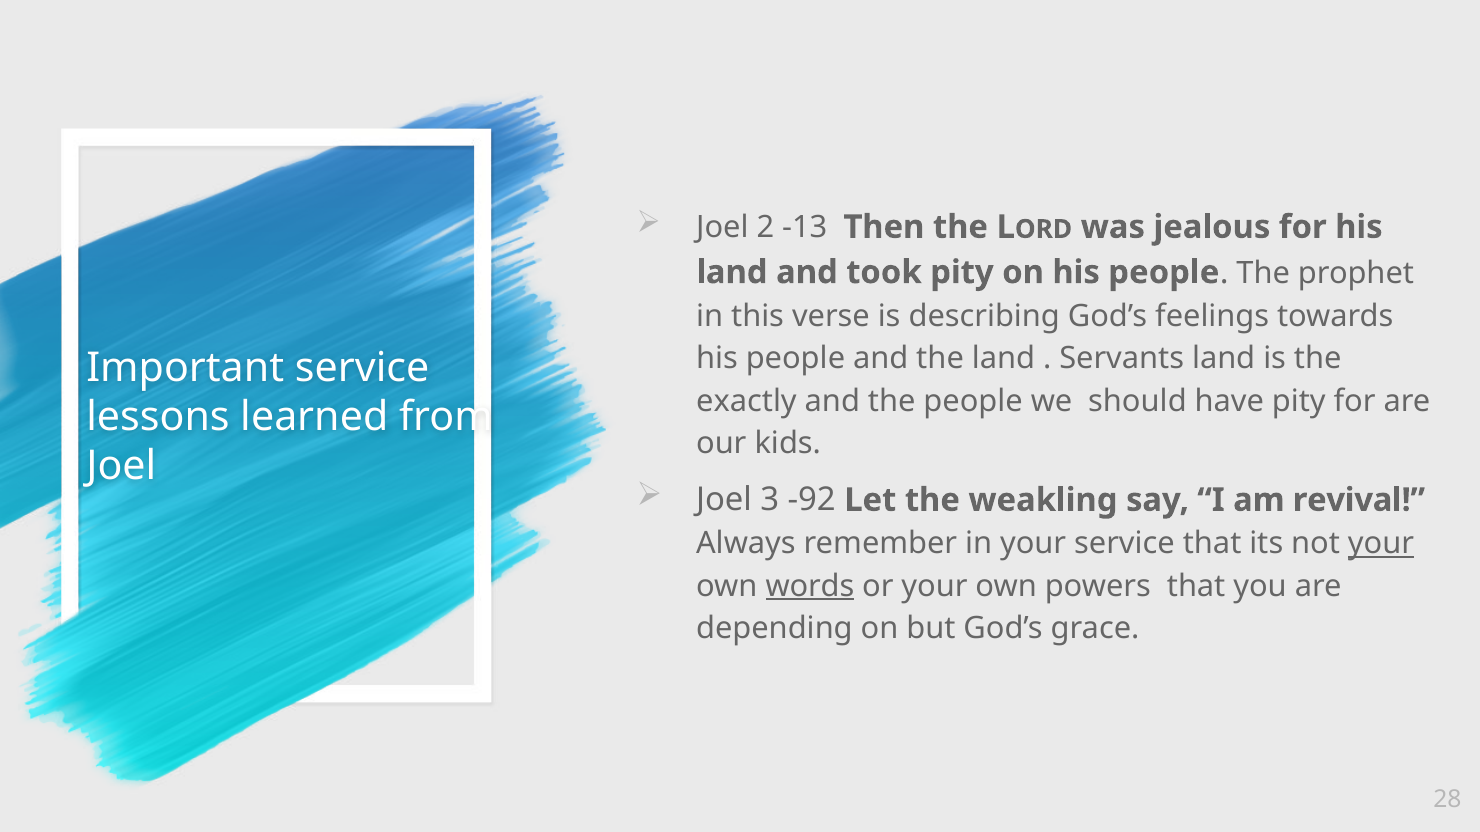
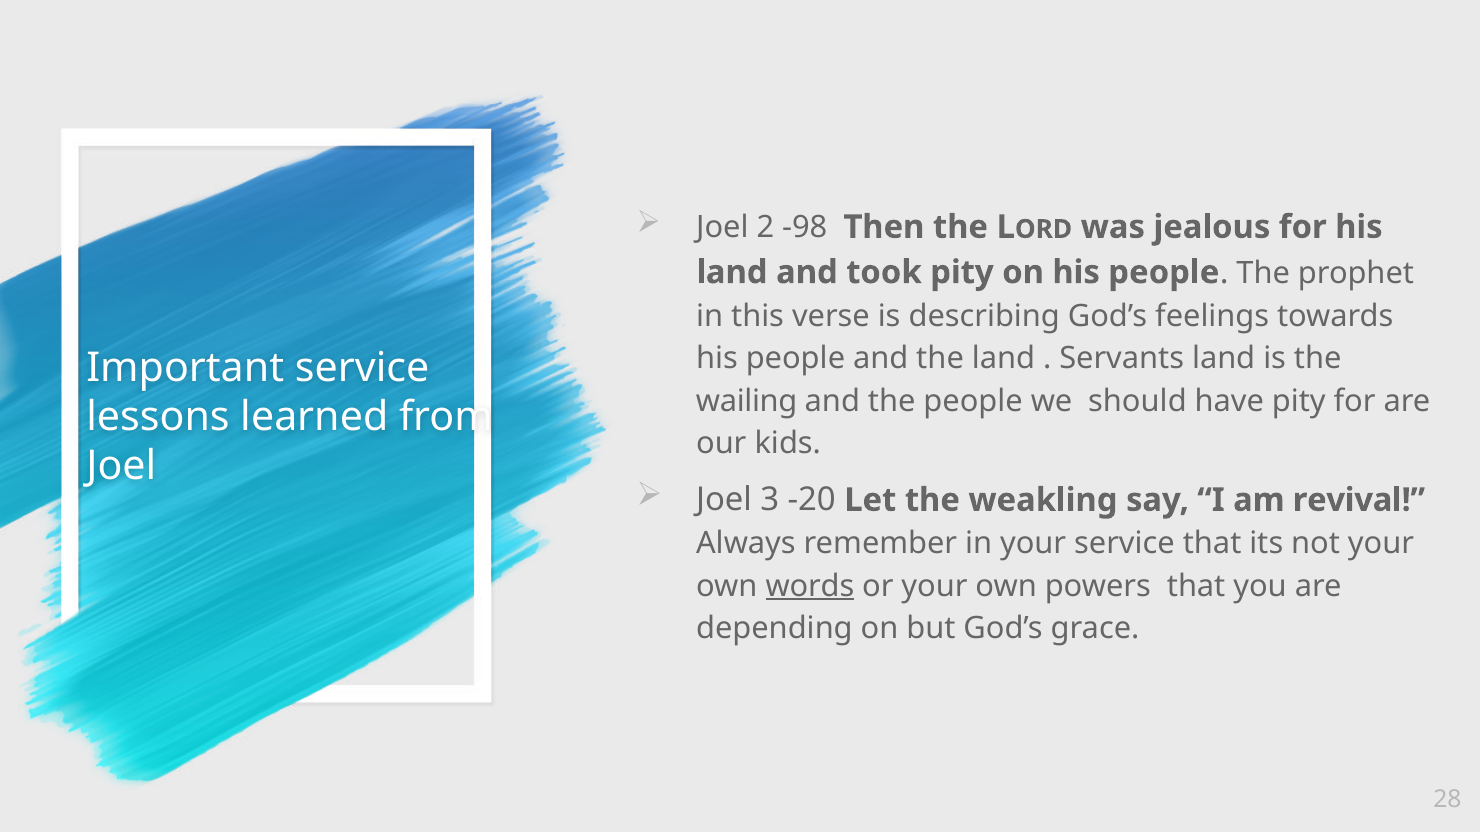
-13: -13 -> -98 (805, 228)
exactly: exactly -> wailing (747, 401)
-92: -92 -> -20 (812, 500)
your underline: present -> none (1381, 544)
